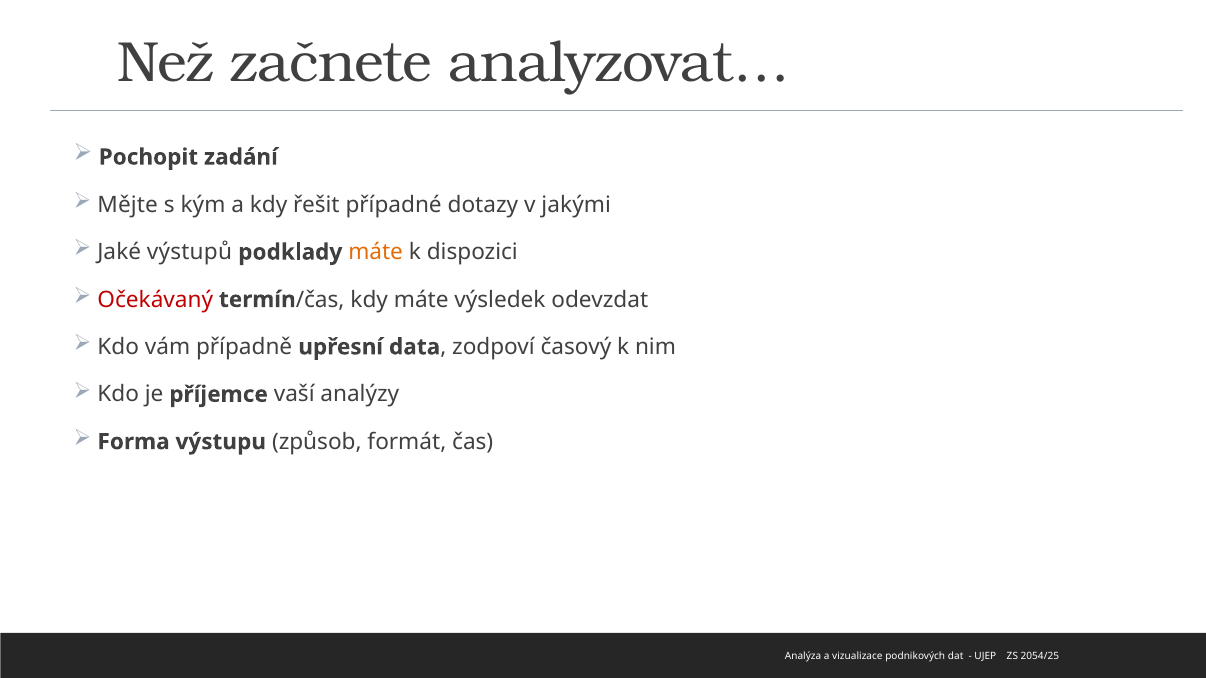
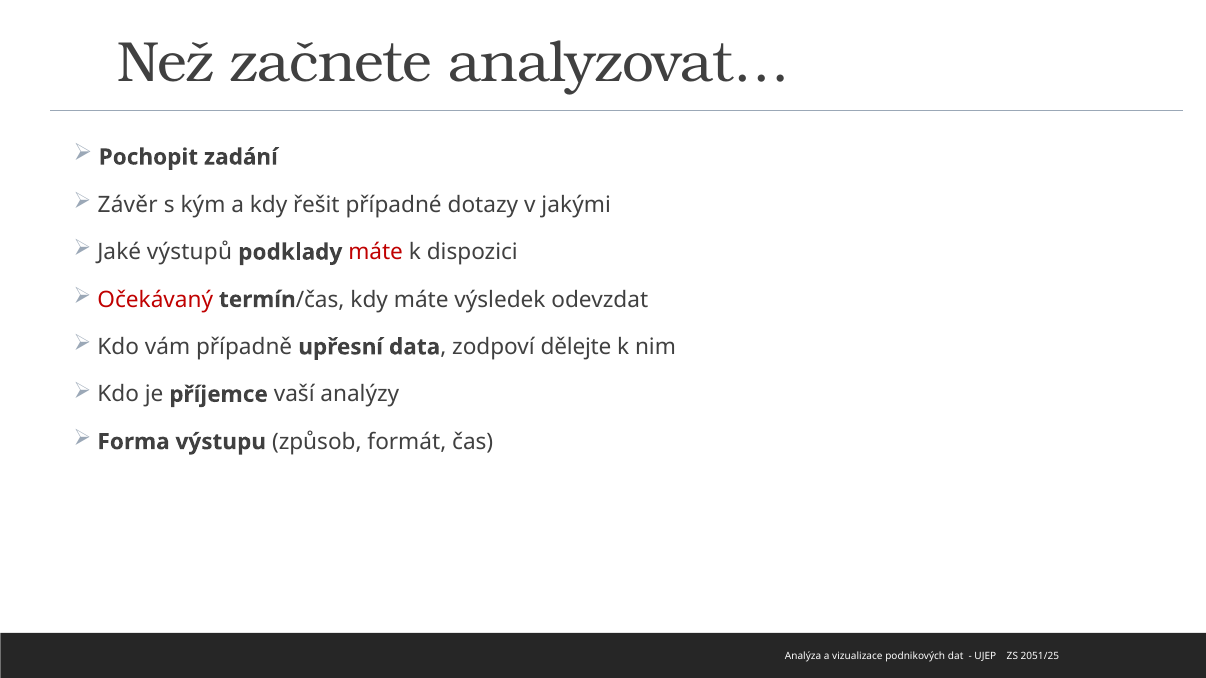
Mějte: Mějte -> Závěr (128, 205)
máte colour: orange -> red (376, 252)
časový: časový -> dělejte (576, 347)
2054/25: 2054/25 -> 2051/25 (1040, 656)
